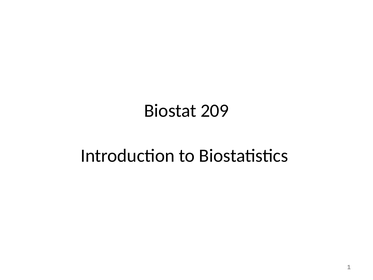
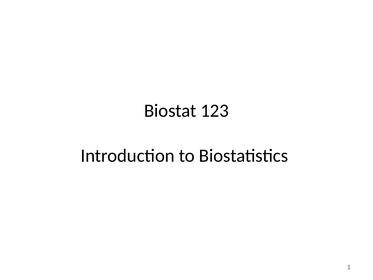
209: 209 -> 123 (215, 111)
